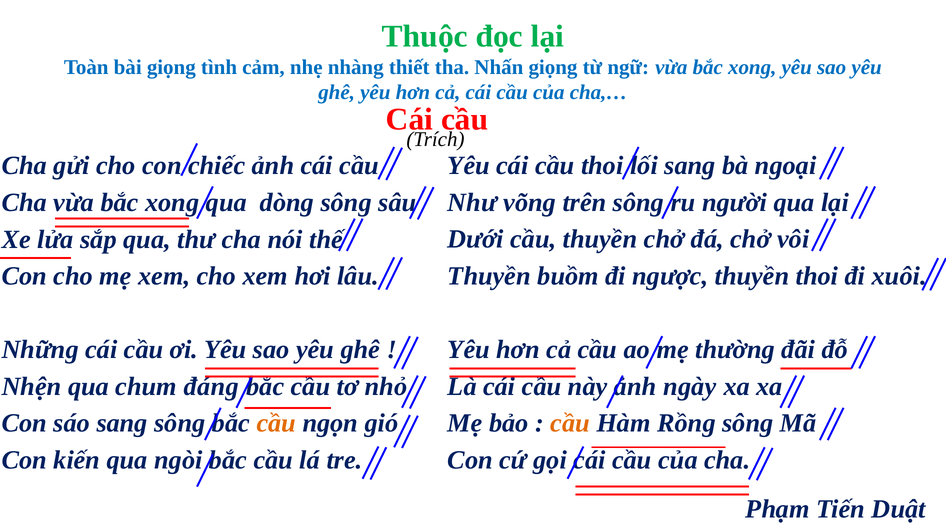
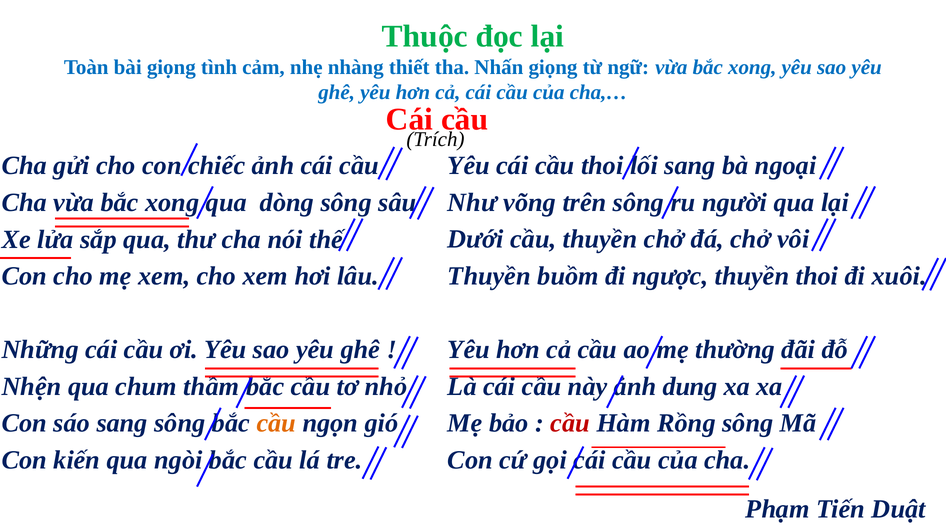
ngày: ngày -> dung (690, 387)
đáng: đáng -> thầm (211, 387)
cầu colour: orange -> red (570, 423)
